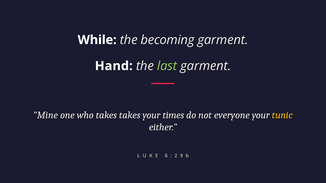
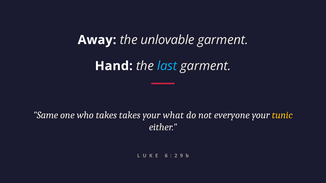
While: While -> Away (97, 40)
becoming: becoming -> unlovable (168, 40)
last colour: light green -> light blue (167, 66)
Mine: Mine -> Same (46, 115)
times: times -> what (173, 115)
